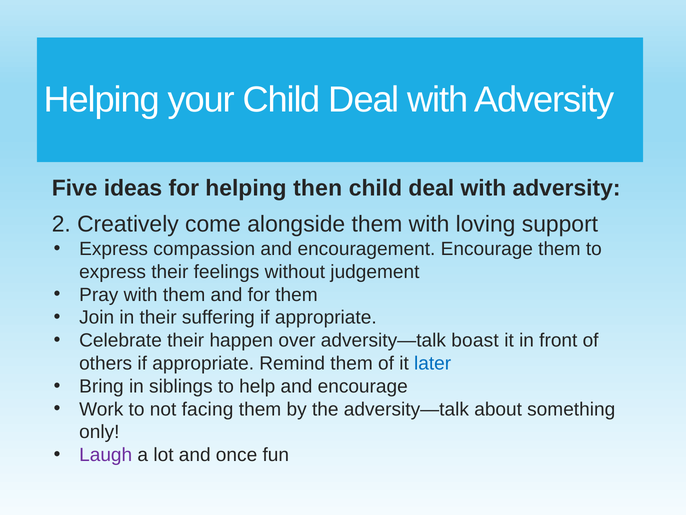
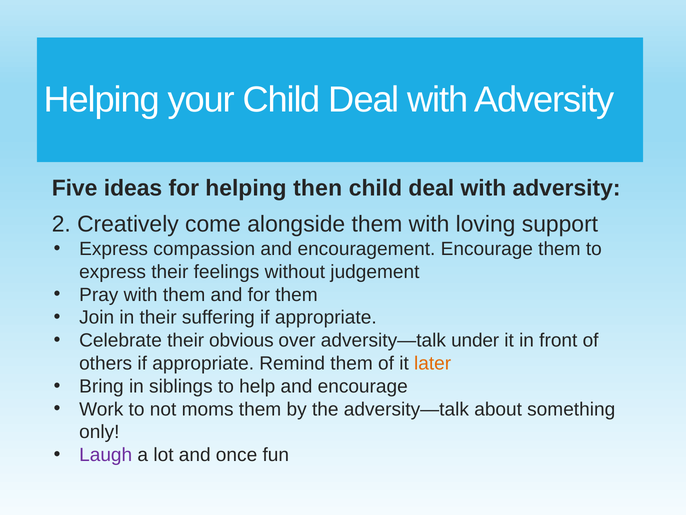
happen: happen -> obvious (241, 340)
boast: boast -> under (475, 340)
later colour: blue -> orange (433, 363)
facing: facing -> moms (208, 409)
